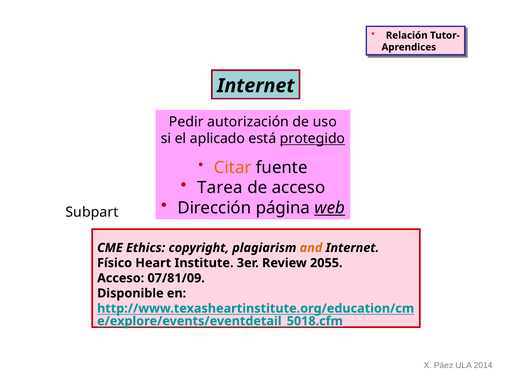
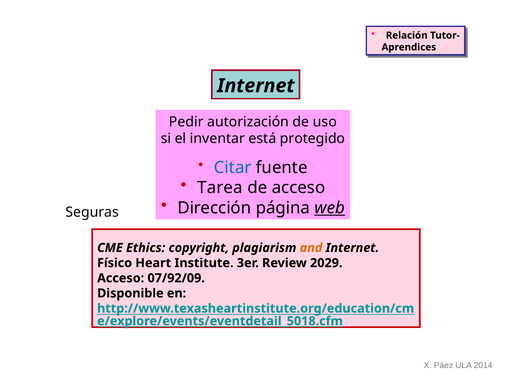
aplicado: aplicado -> inventar (217, 139)
protegido underline: present -> none (313, 139)
Citar colour: orange -> blue (233, 168)
Subpart: Subpart -> Seguras (92, 213)
2055: 2055 -> 2029 (326, 263)
07/81/09: 07/81/09 -> 07/92/09 (176, 279)
